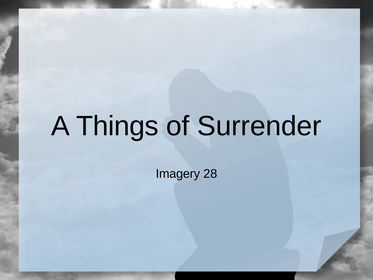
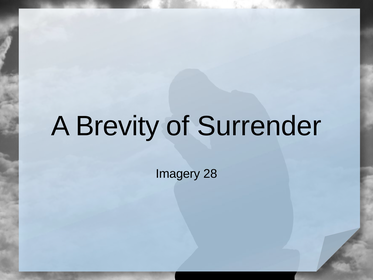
Things: Things -> Brevity (117, 126)
